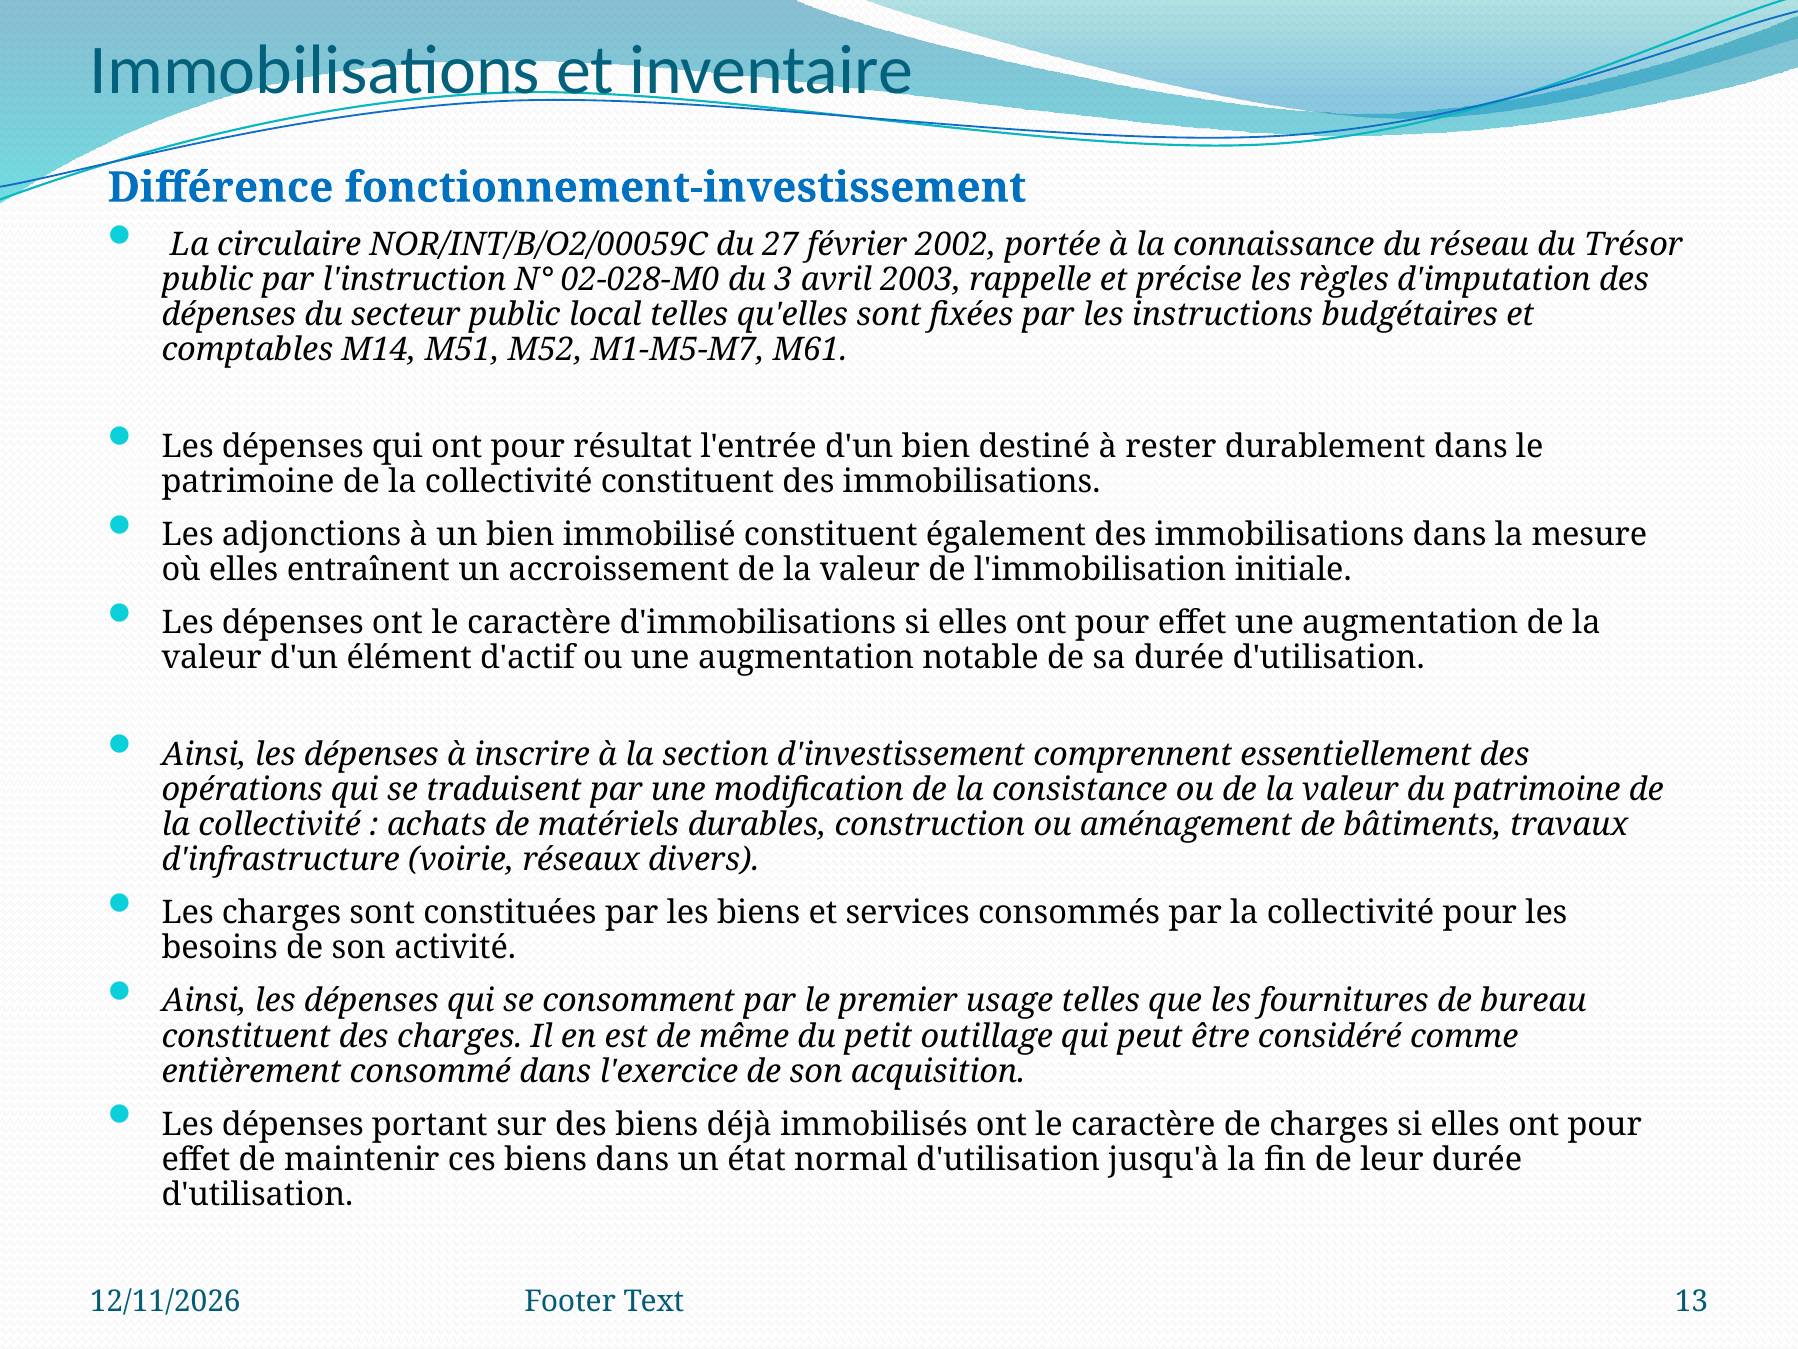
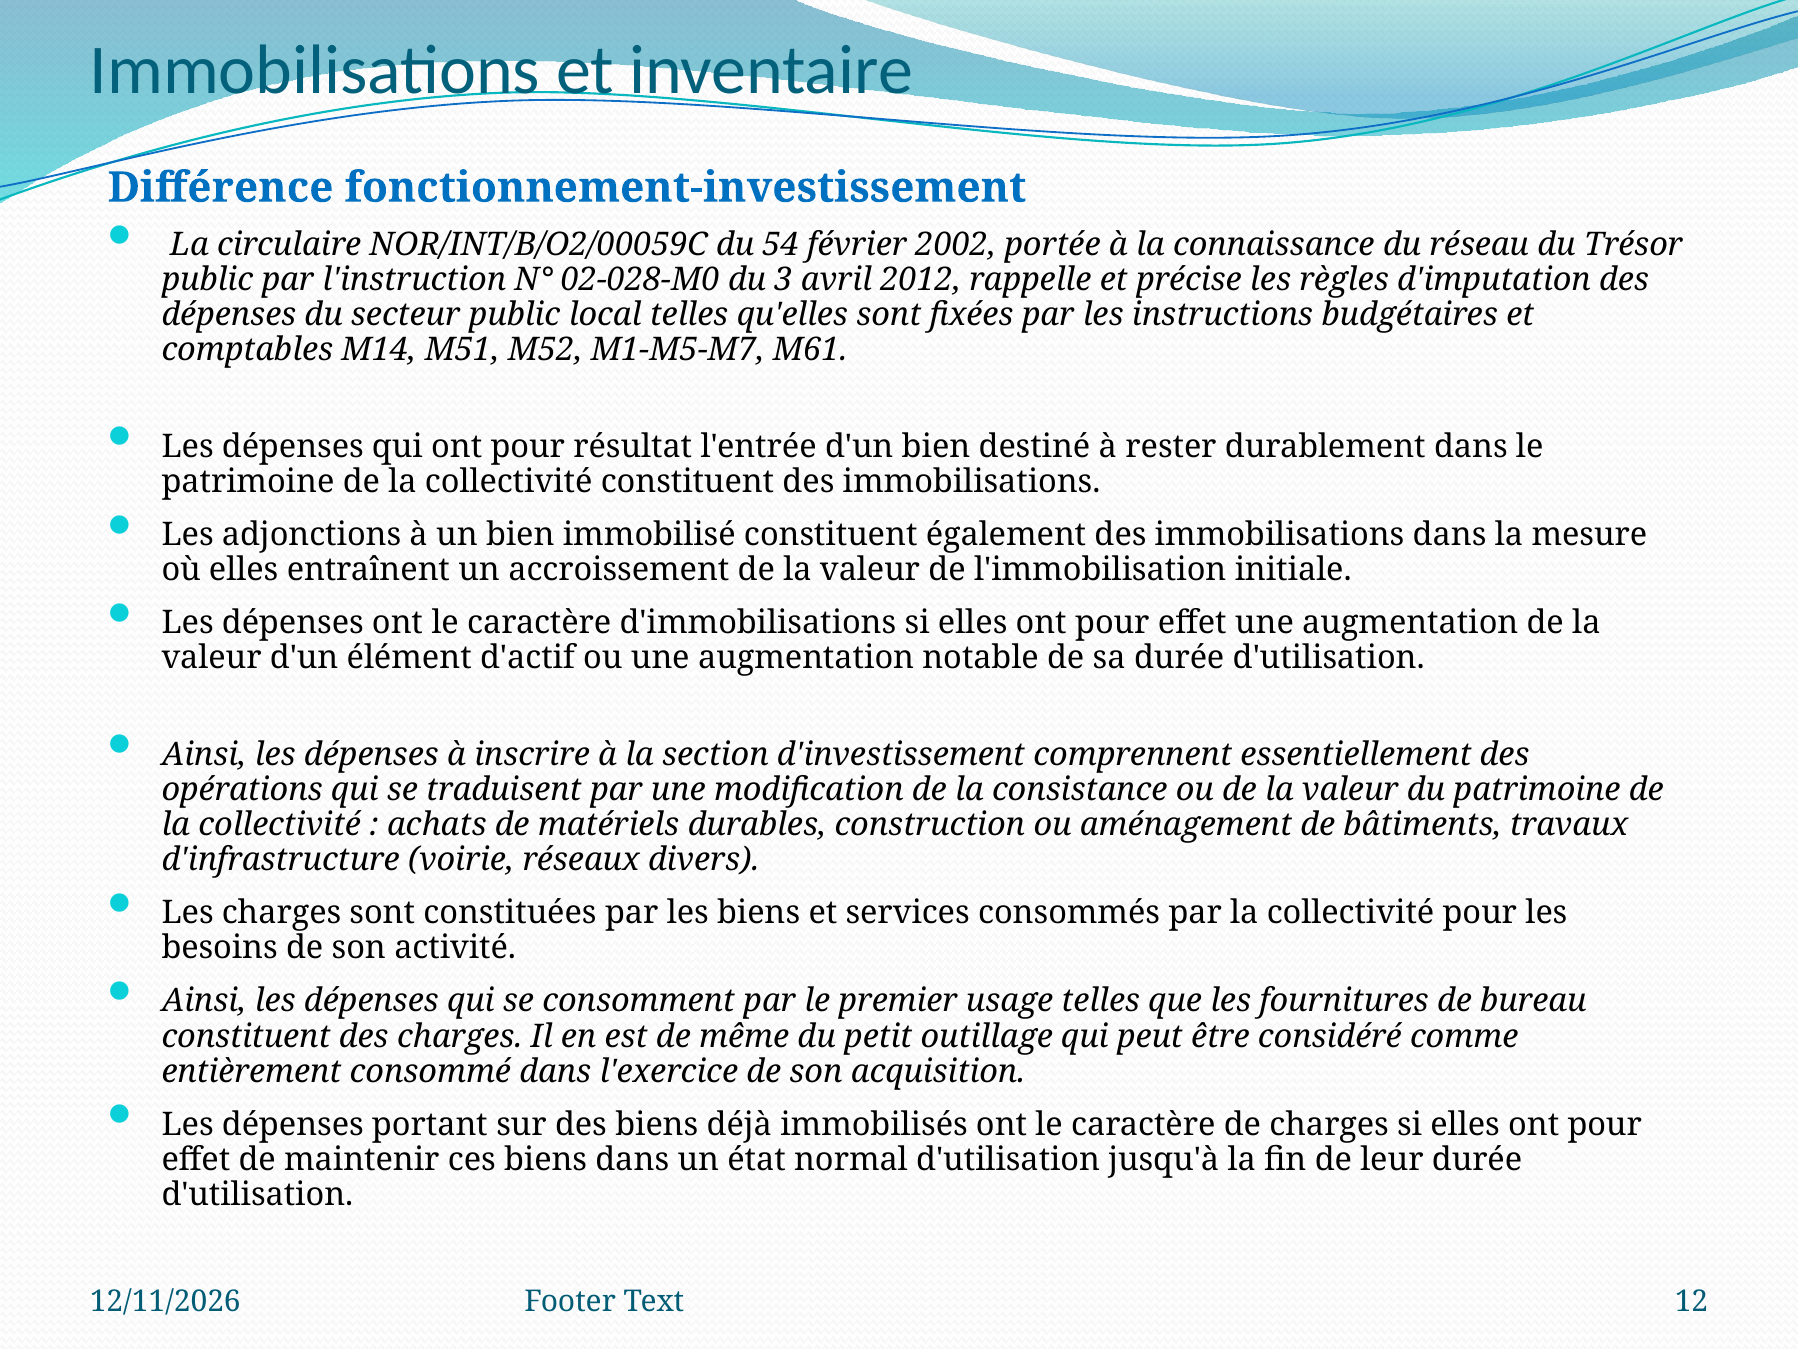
27: 27 -> 54 (781, 245)
2003: 2003 -> 2012 (921, 280)
13: 13 -> 12 (1692, 1301)
